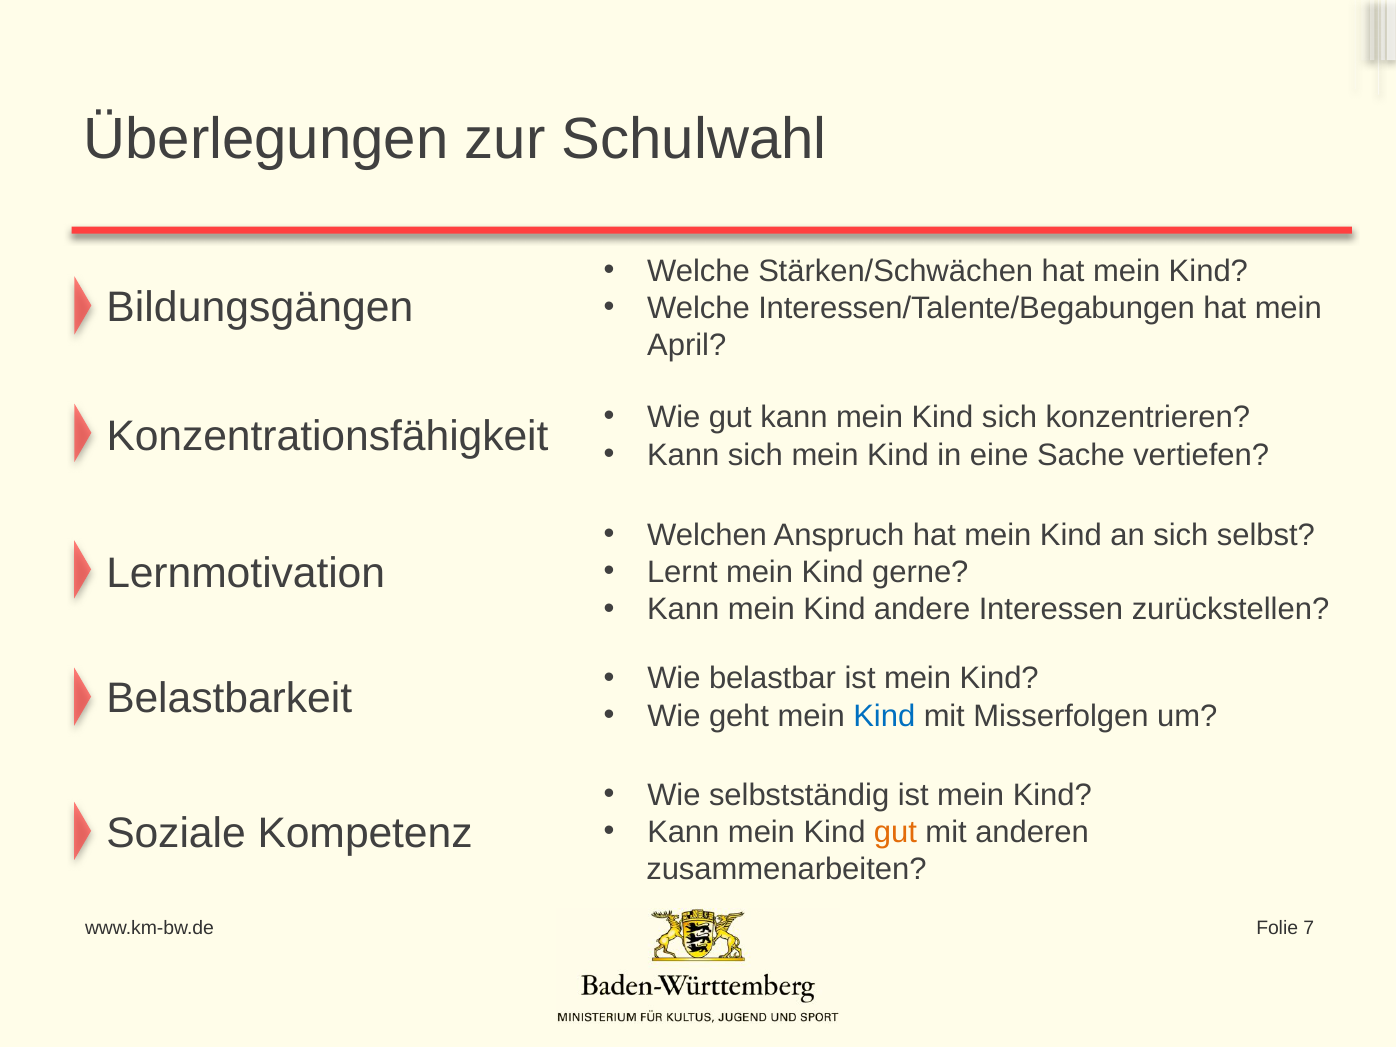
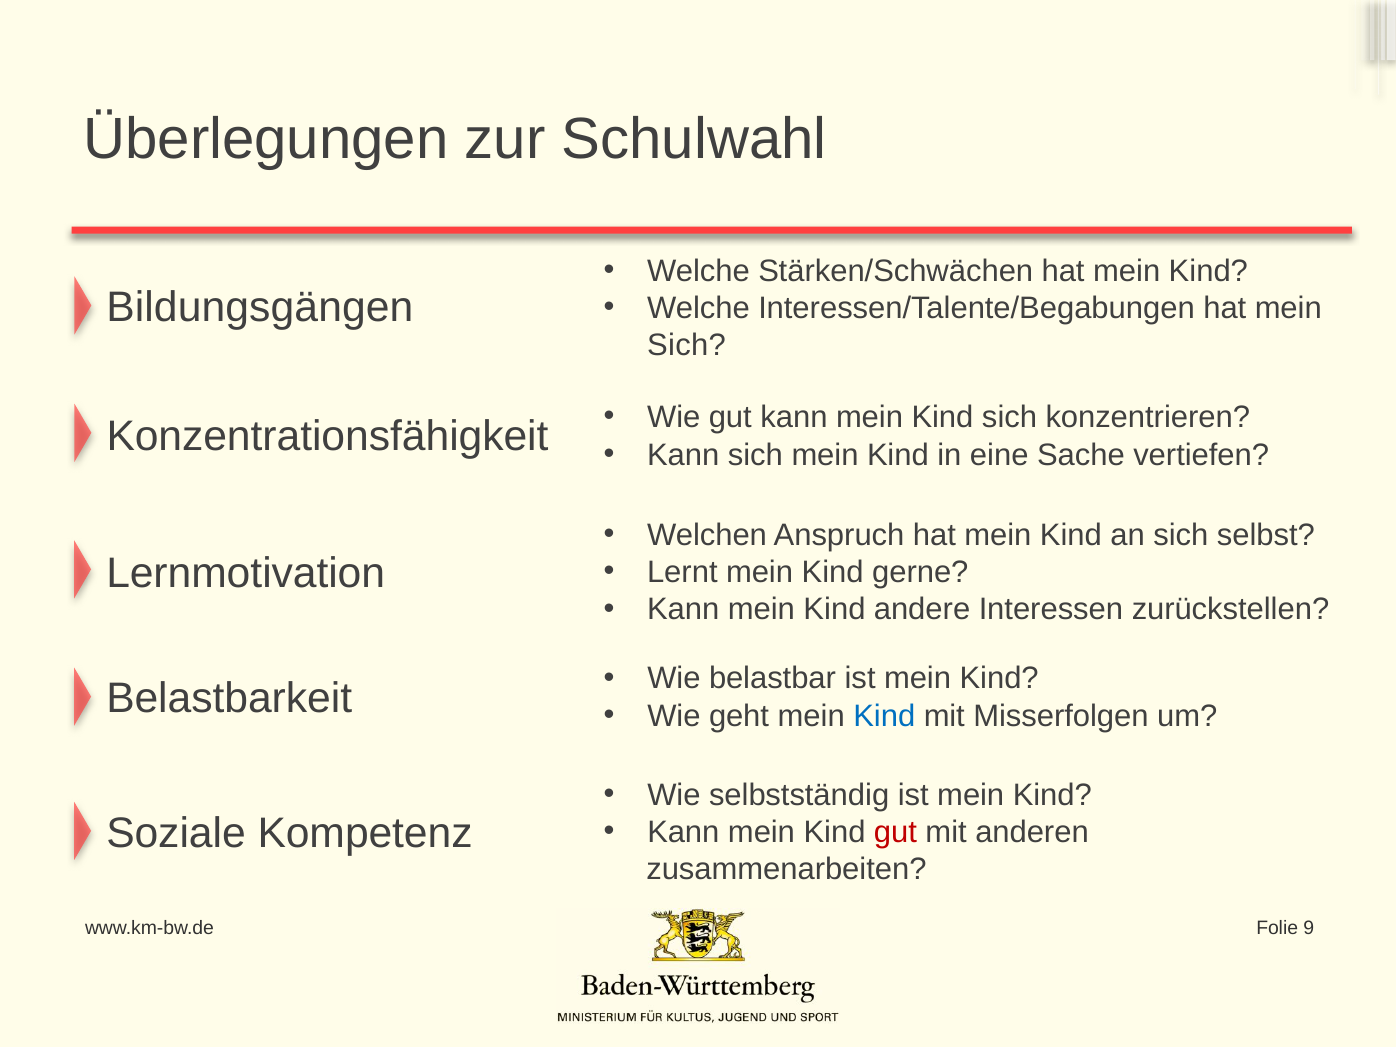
April: April -> Sich (687, 345)
gut colour: orange -> red (895, 832)
7: 7 -> 9 (1309, 928)
